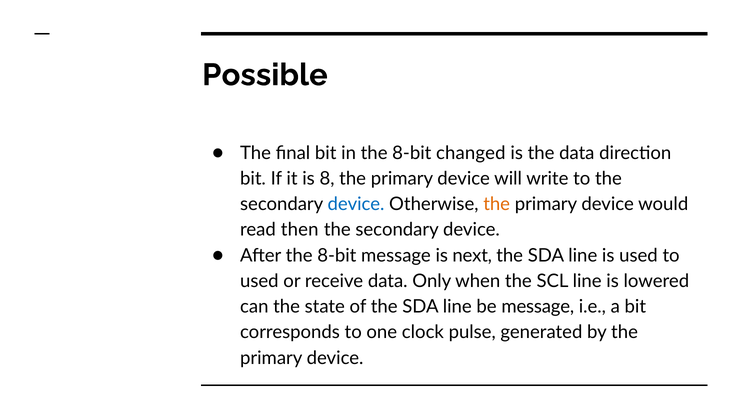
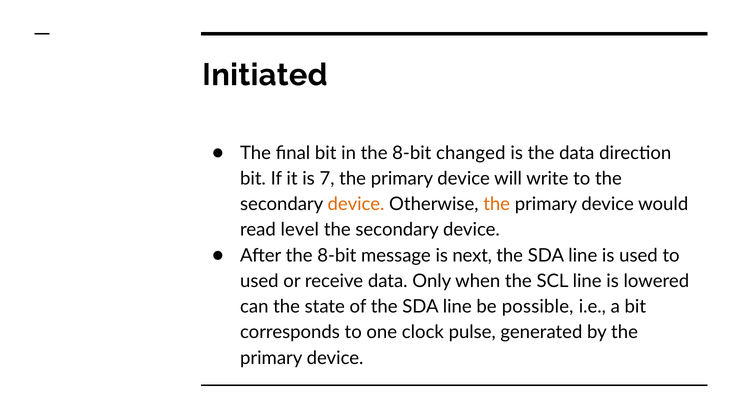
Possible: Possible -> Initiated (265, 75)
8: 8 -> 7 (327, 178)
device colour: blue -> orange (356, 204)
then: then -> level (300, 229)
be message: message -> possible (538, 306)
